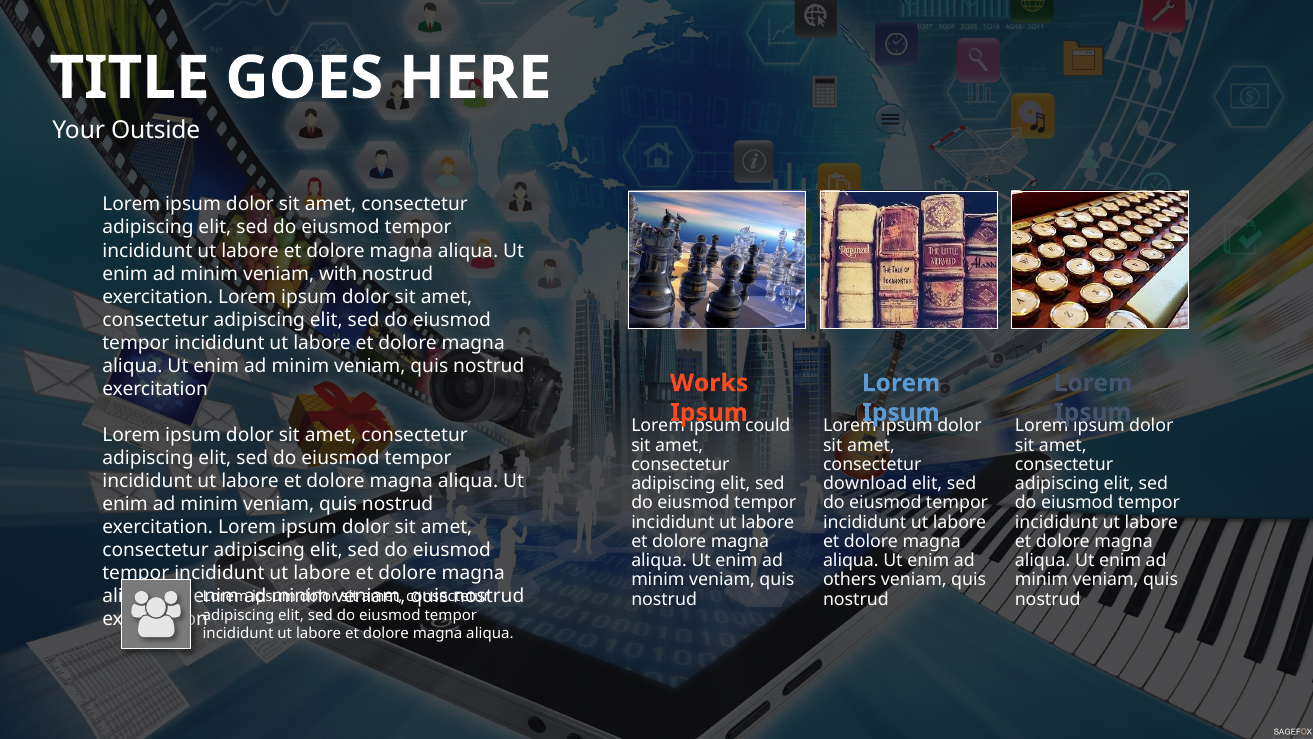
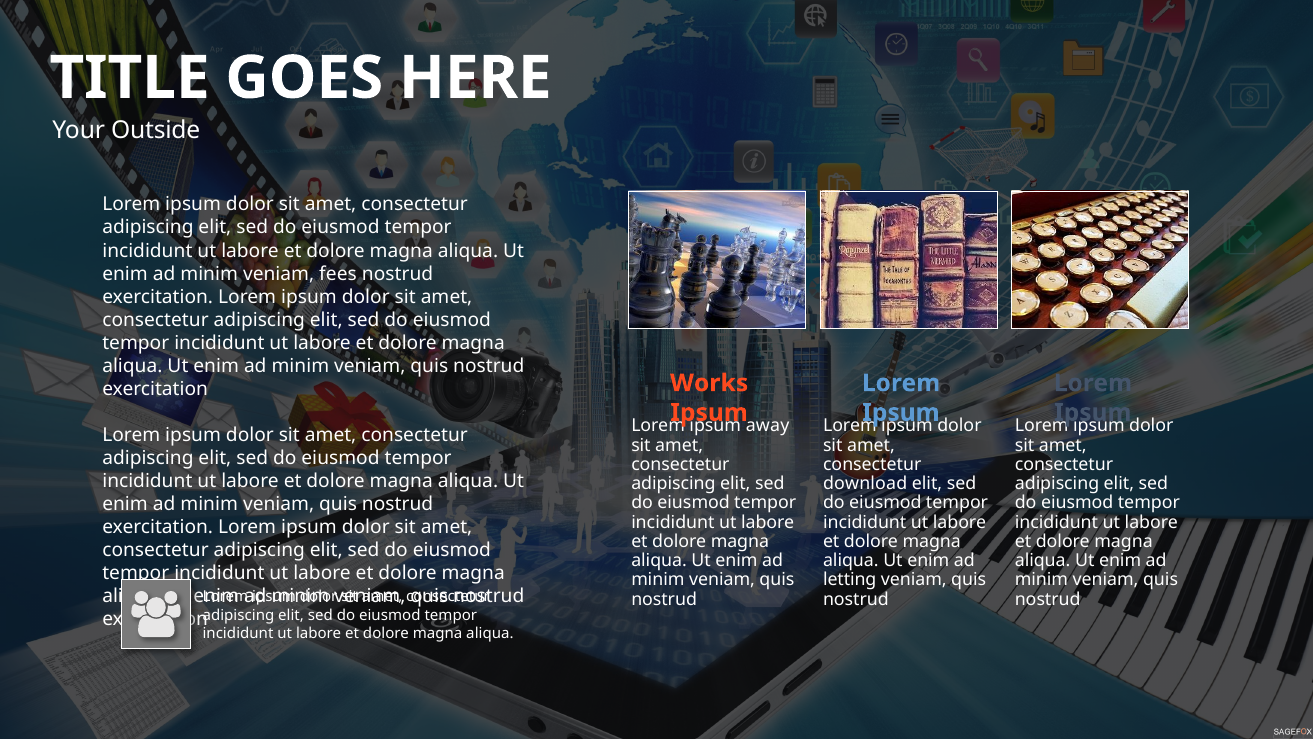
with: with -> fees (338, 274)
could: could -> away (768, 426)
others: others -> letting (850, 580)
